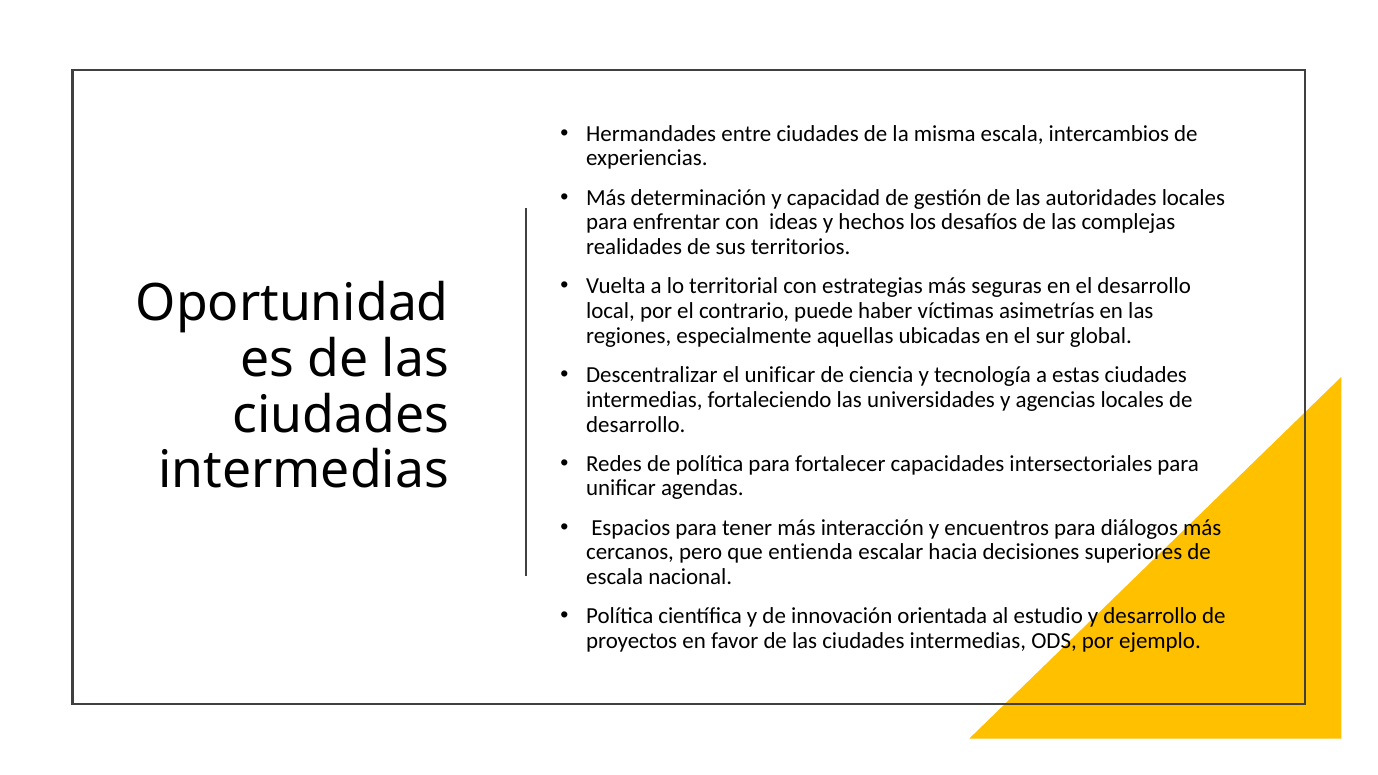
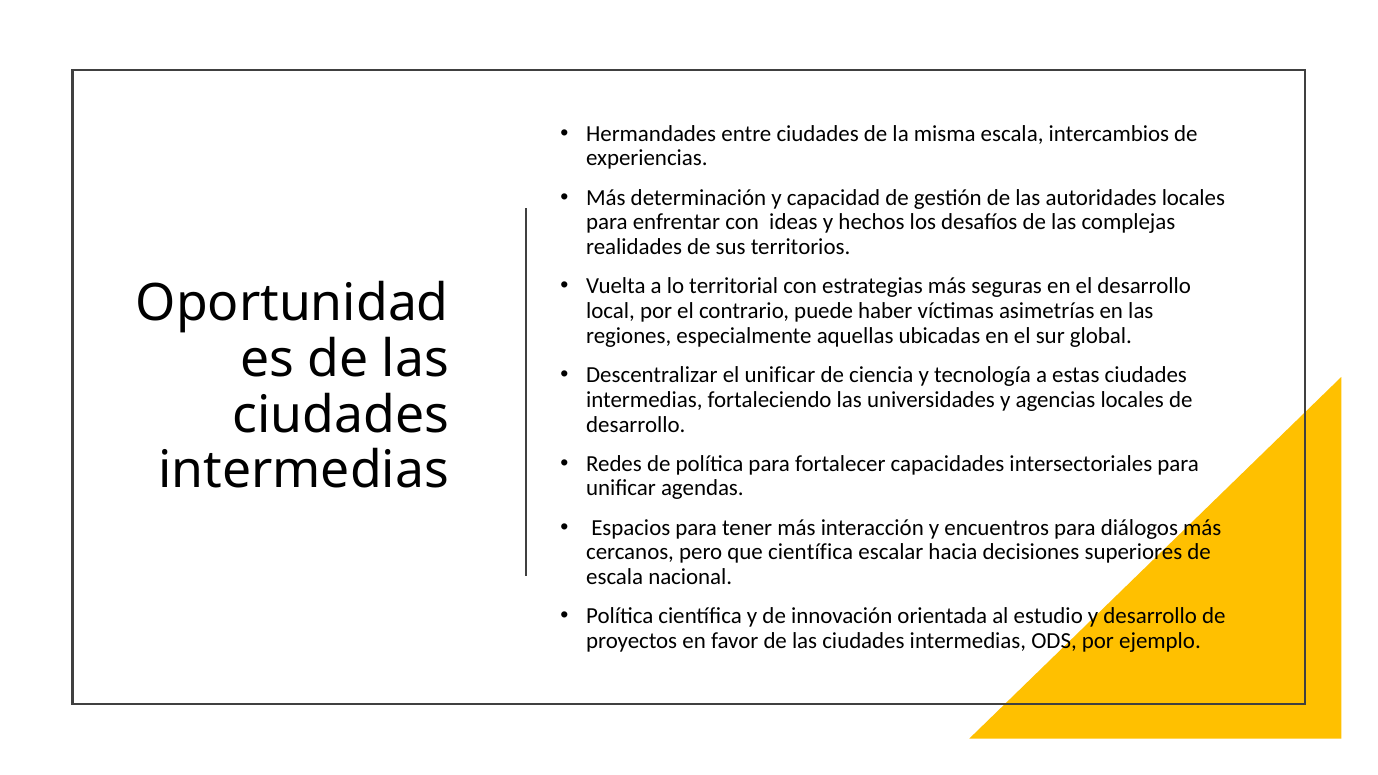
que entienda: entienda -> científica (811, 552)
